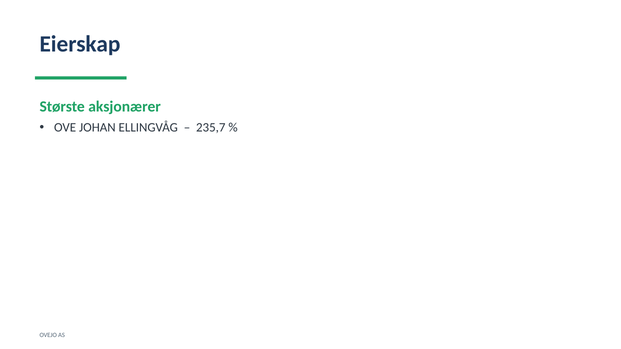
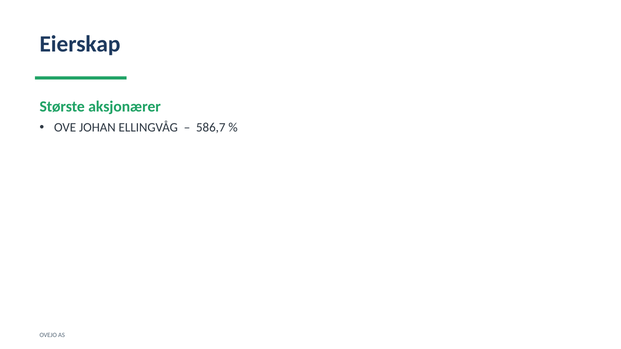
235,7: 235,7 -> 586,7 (211, 128)
